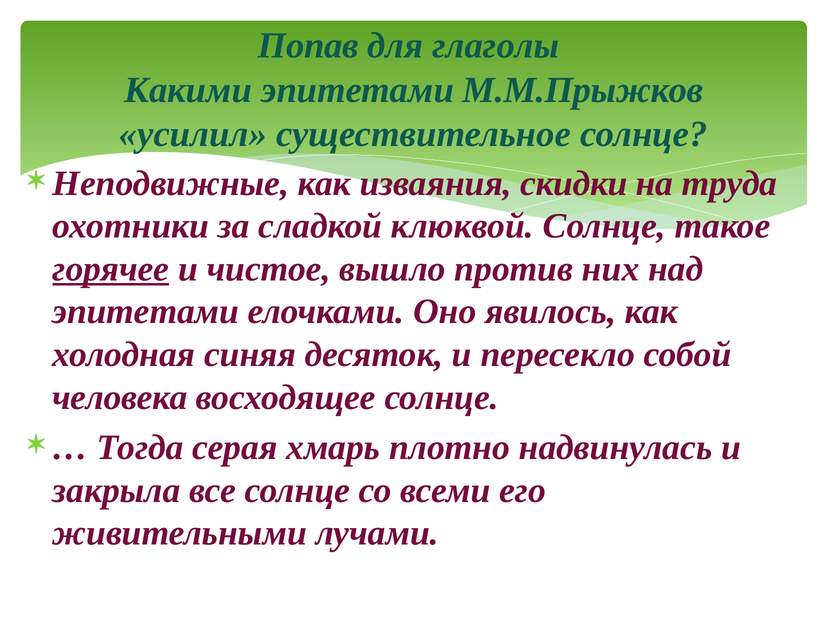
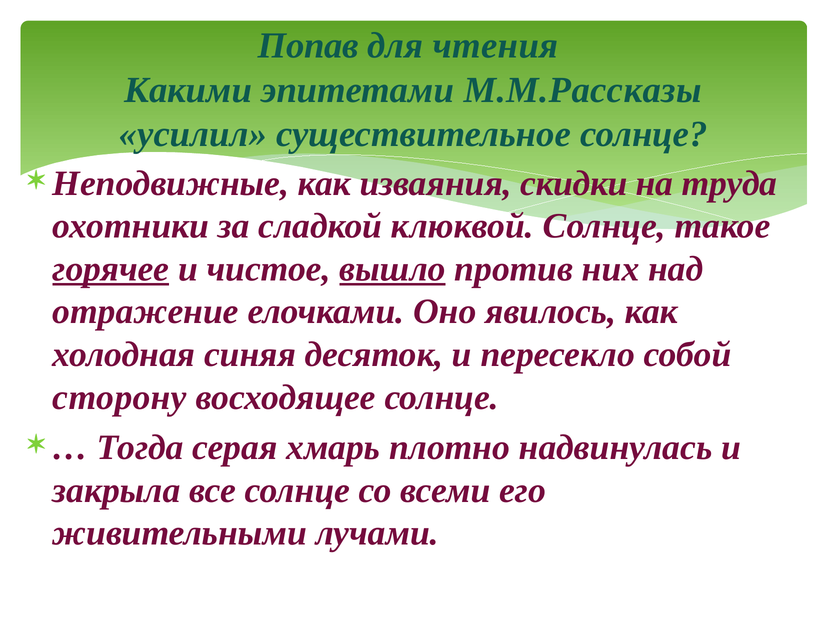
глаголы: глаголы -> чтения (496, 46)
М.М.Прыжков: М.М.Прыжков -> М.М.Рассказы (583, 90)
вышло underline: none -> present (393, 269)
эпитетами: эпитетами -> отражение (146, 311)
человека: человека -> сторону (120, 397)
